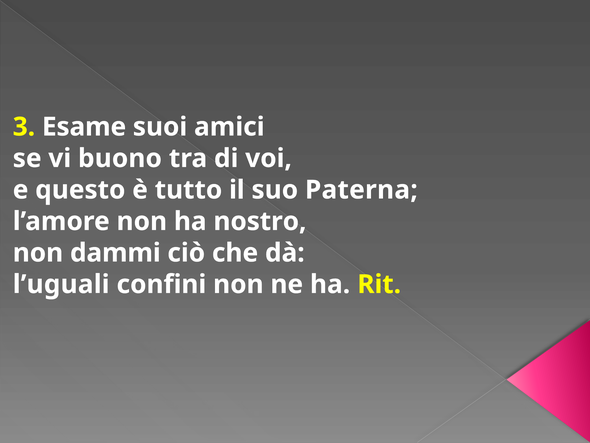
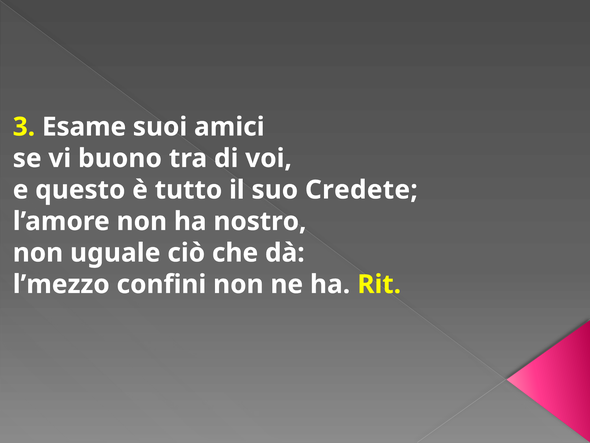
Paterna: Paterna -> Credete (361, 190)
dammi: dammi -> uguale (115, 253)
l’uguali: l’uguali -> l’mezzo (61, 284)
